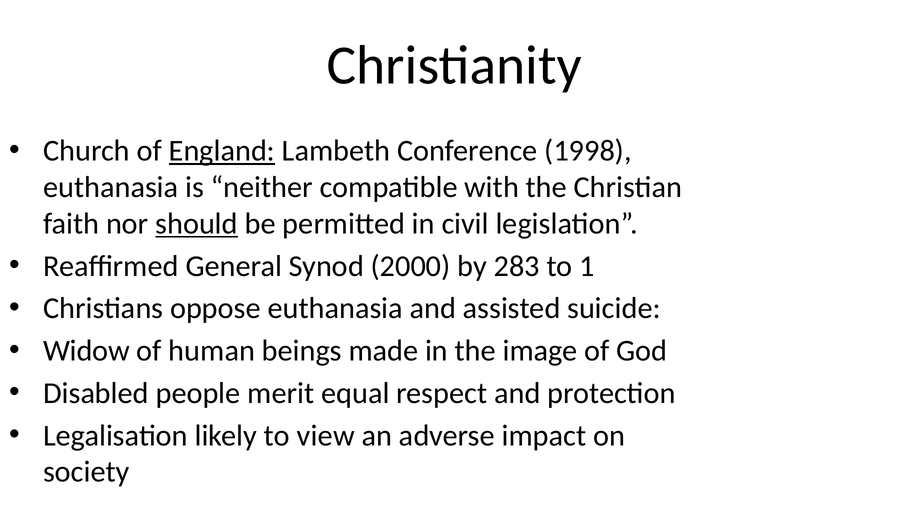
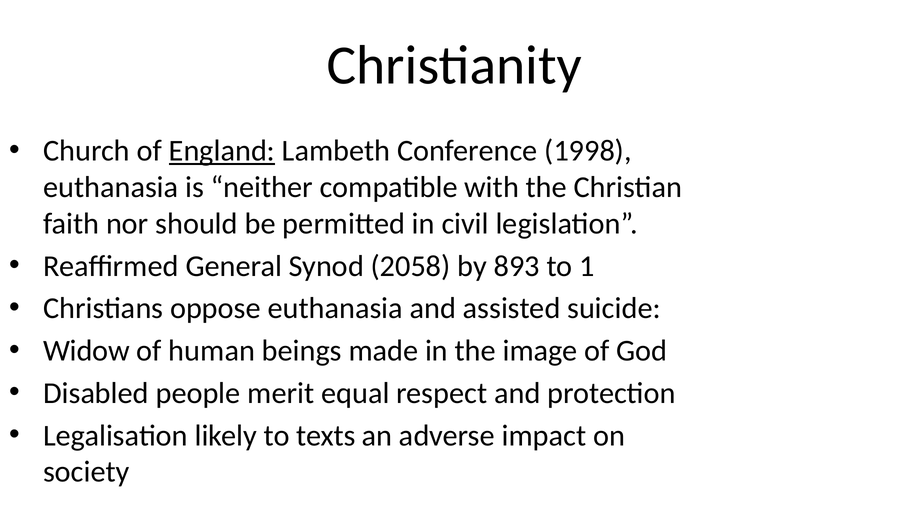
should underline: present -> none (197, 224)
2000: 2000 -> 2058 (411, 266)
283: 283 -> 893 (517, 266)
view: view -> texts (326, 436)
